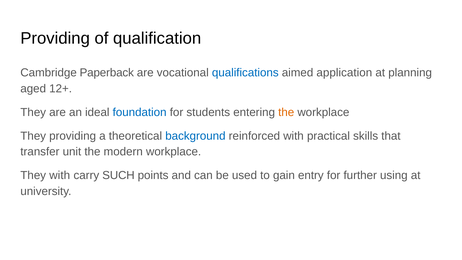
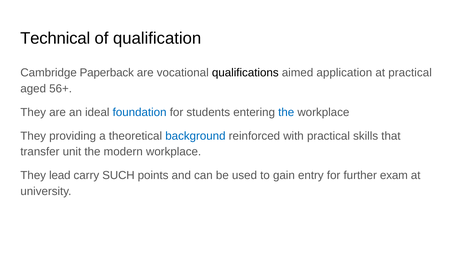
Providing: Providing -> Technical (55, 38)
qualifications colour: blue -> black (245, 73)
at planning: planning -> practical (410, 73)
12+: 12+ -> 56+ (61, 89)
the colour: orange -> blue (286, 112)
They with: with -> lead (60, 175)
using: using -> exam (394, 175)
